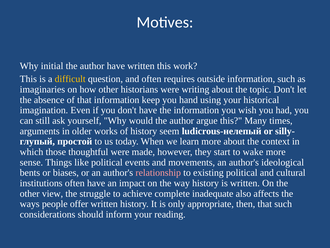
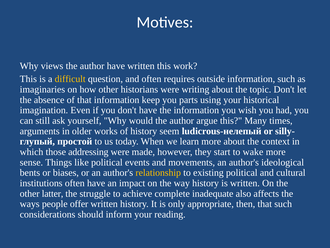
initial: initial -> views (52, 66)
hand: hand -> parts (188, 100)
thoughtful: thoughtful -> addressing (88, 152)
relationship colour: pink -> yellow (158, 172)
view: view -> latter (53, 193)
